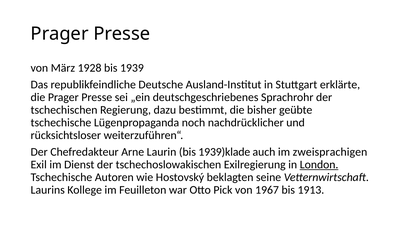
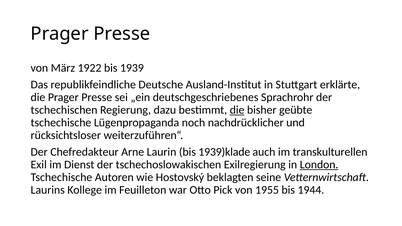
1928: 1928 -> 1922 (90, 68)
die underline: none -> present (237, 110)
zweisprachigen: zweisprachigen -> transkulturellen (330, 152)
1967: 1967 -> 1955 (267, 190)
1913: 1913 -> 1944 (311, 190)
